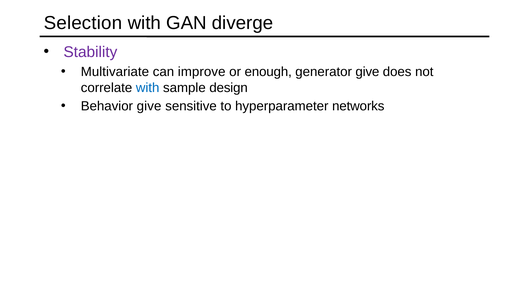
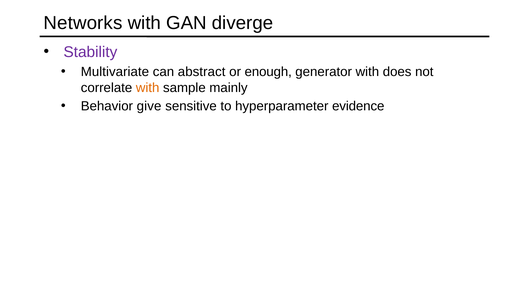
Selection: Selection -> Networks (83, 23)
improve: improve -> abstract (202, 72)
generator give: give -> with (367, 72)
with colour: blue -> orange (148, 88)
design: design -> mainly (228, 88)
networks: networks -> evidence (358, 106)
